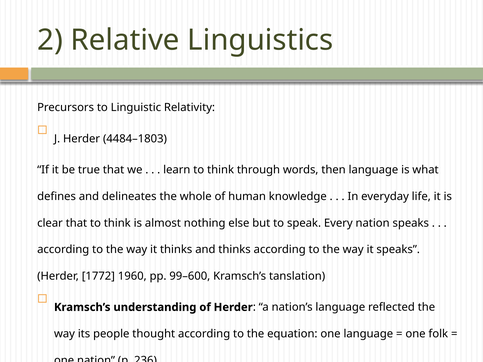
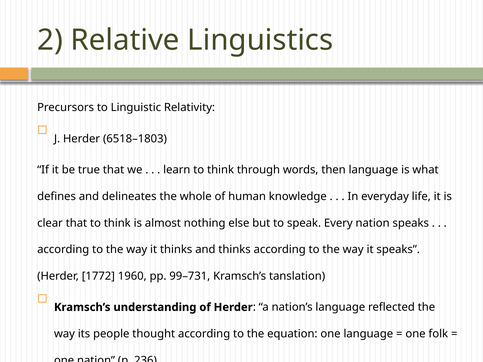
4484–1803: 4484–1803 -> 6518–1803 (135, 139)
99–600: 99–600 -> 99–731 (190, 276)
